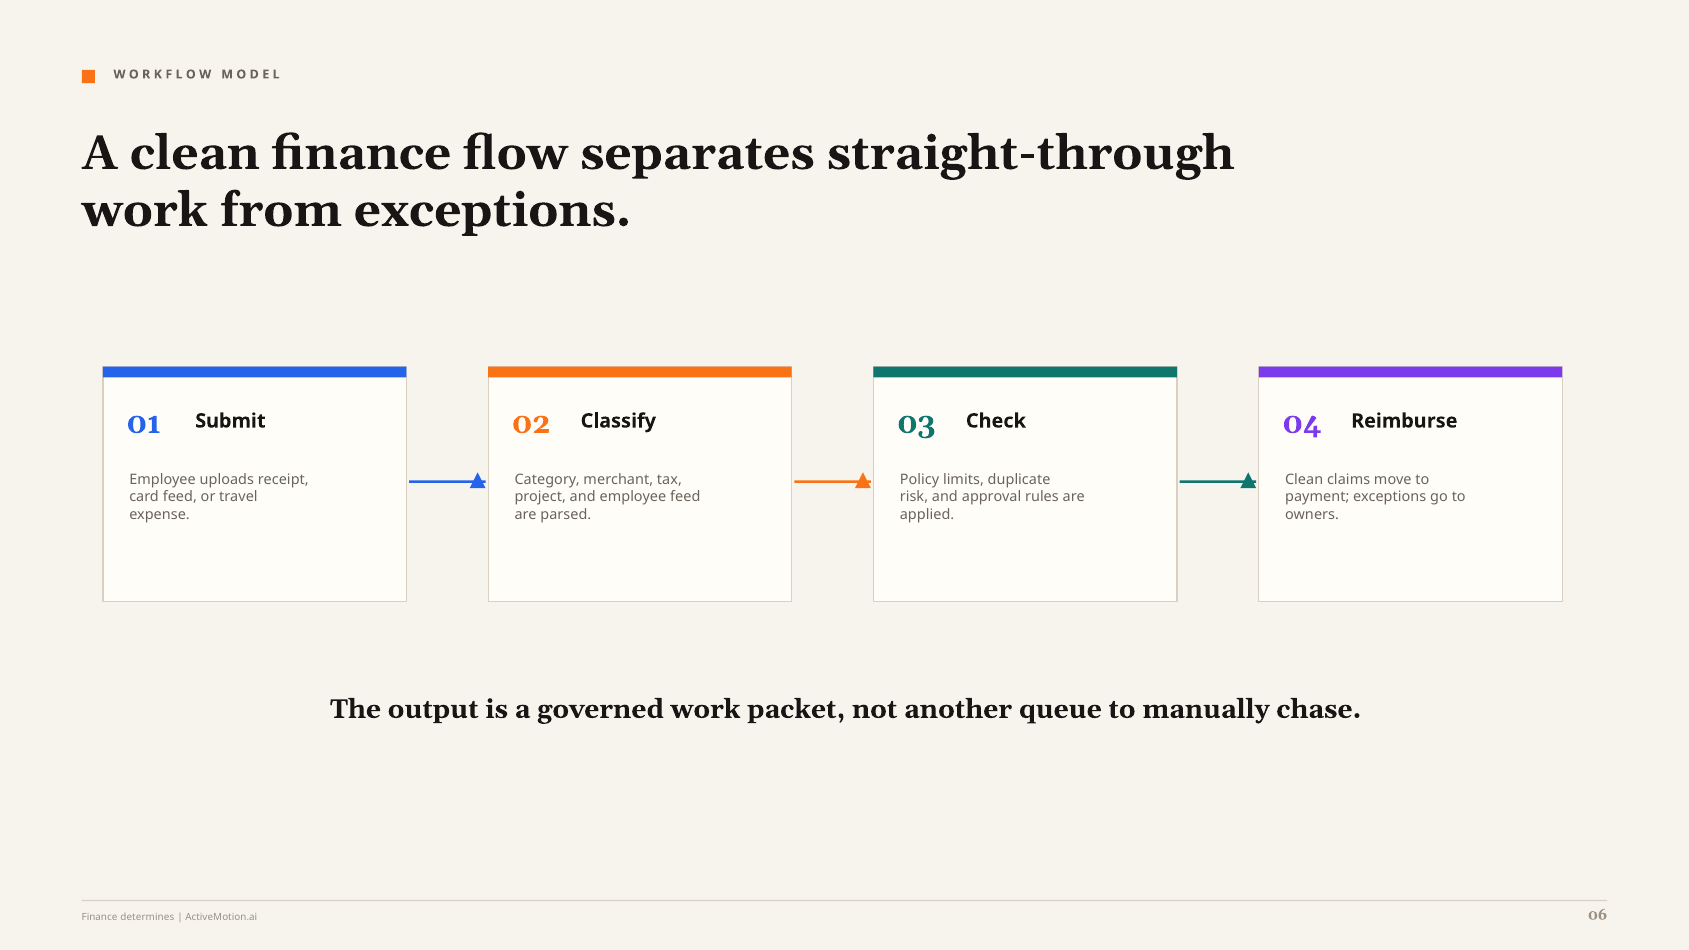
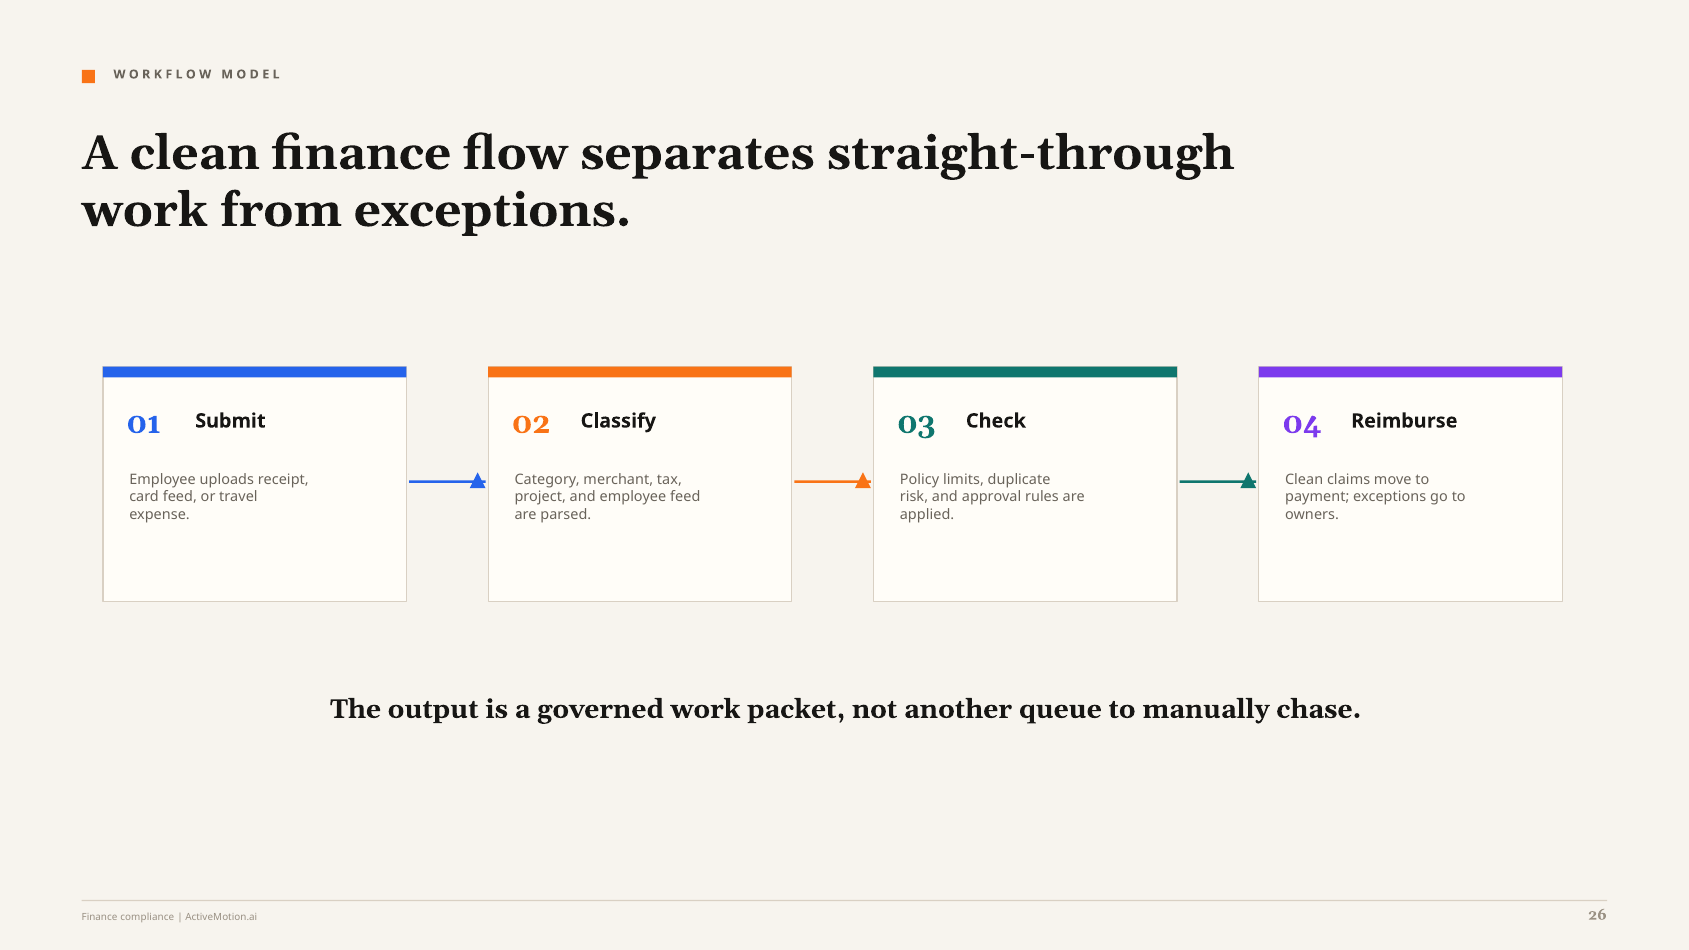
determines: determines -> compliance (147, 917)
06: 06 -> 26 (1597, 915)
